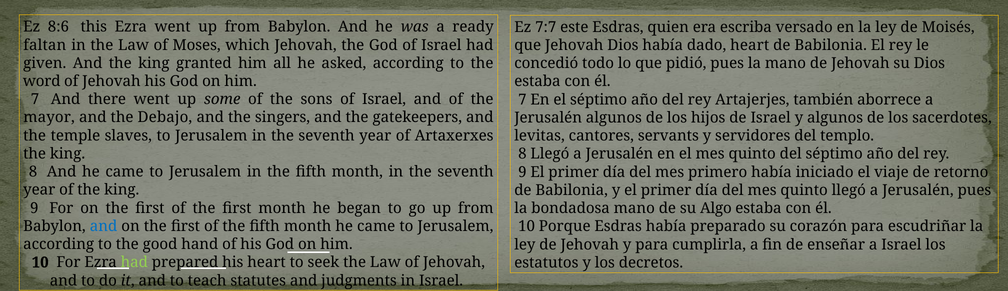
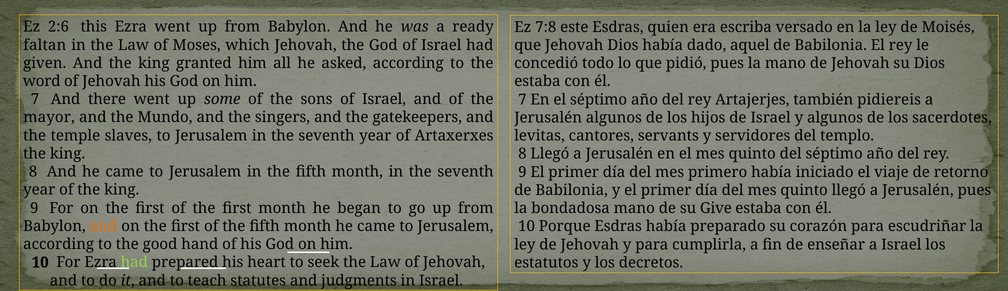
8:6: 8:6 -> 2:6 (58, 27)
7:7: 7:7 -> 7:8 (546, 27)
dado heart: heart -> aquel (750, 45)
aborrece: aborrece -> pidiereis (889, 100)
Debajo: Debajo -> Mundo (165, 117)
Algo: Algo -> Give (716, 208)
and colour: blue -> orange (104, 226)
